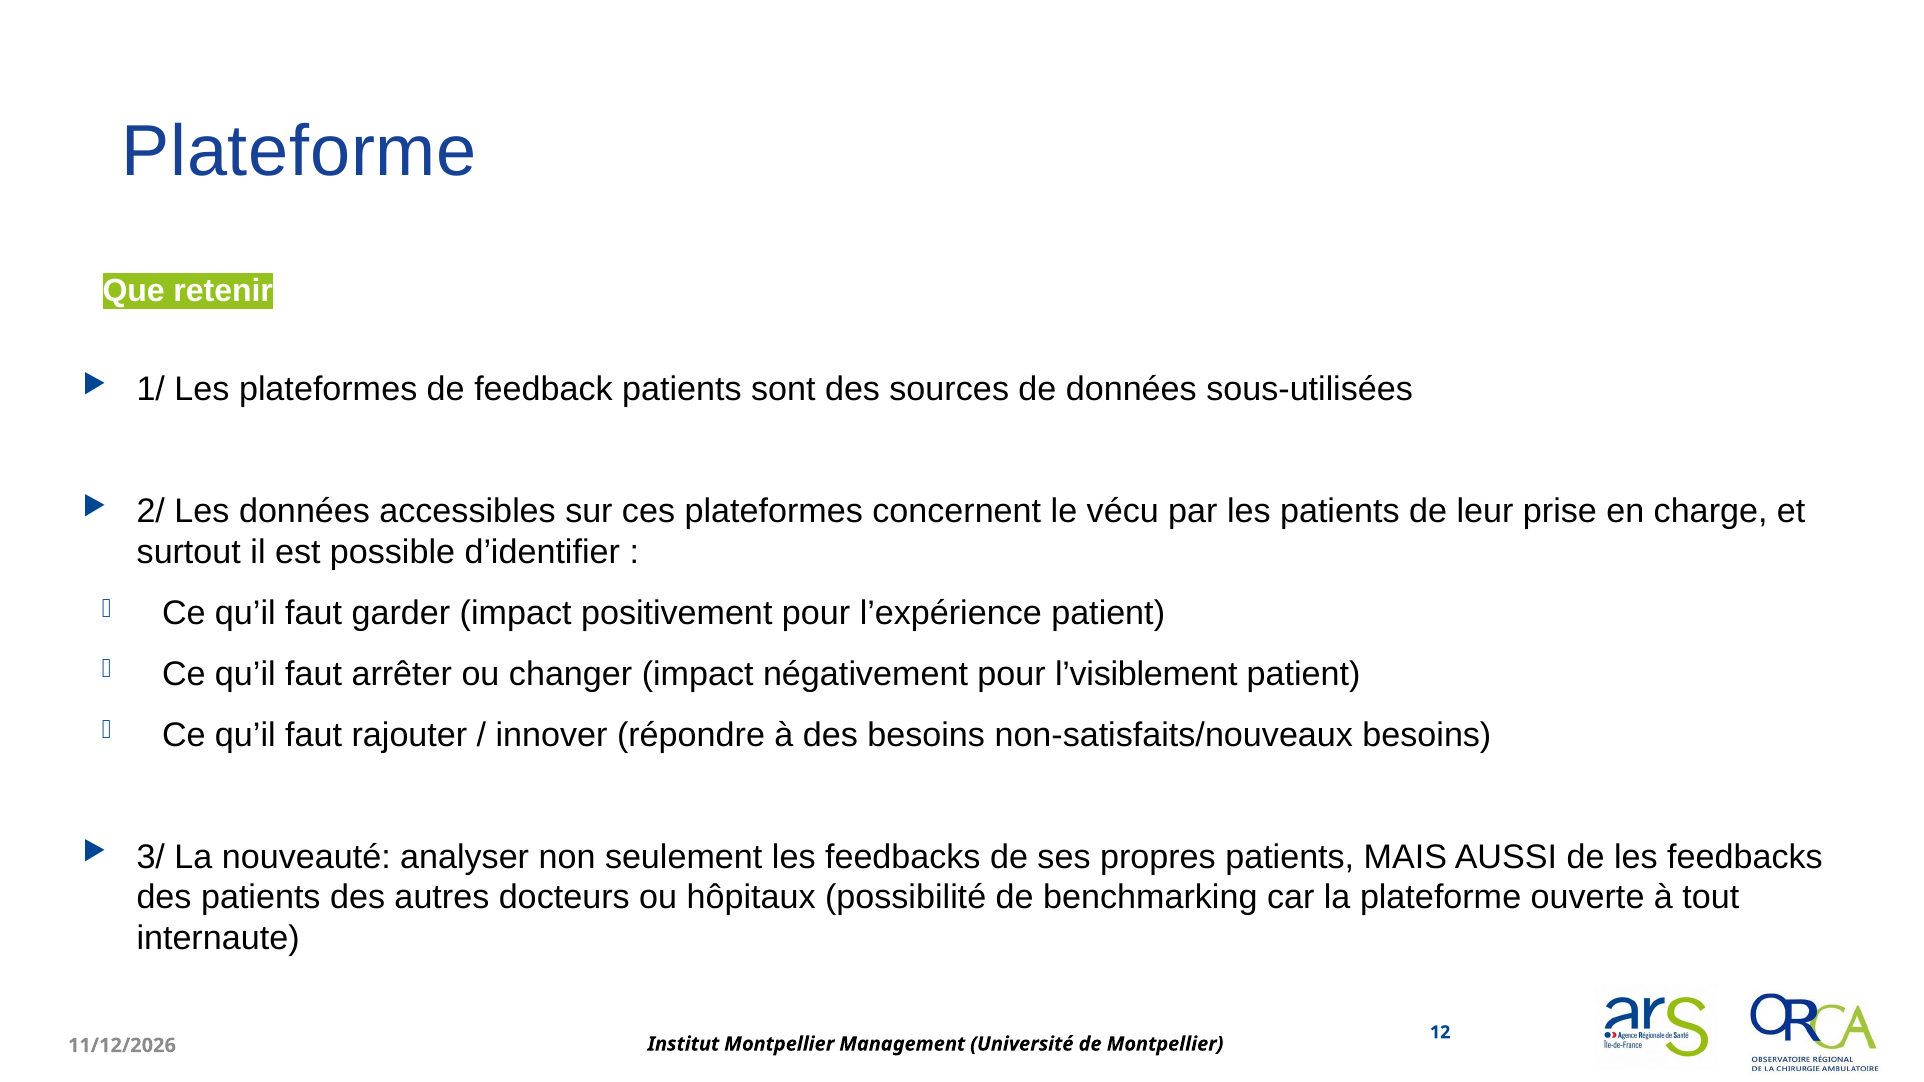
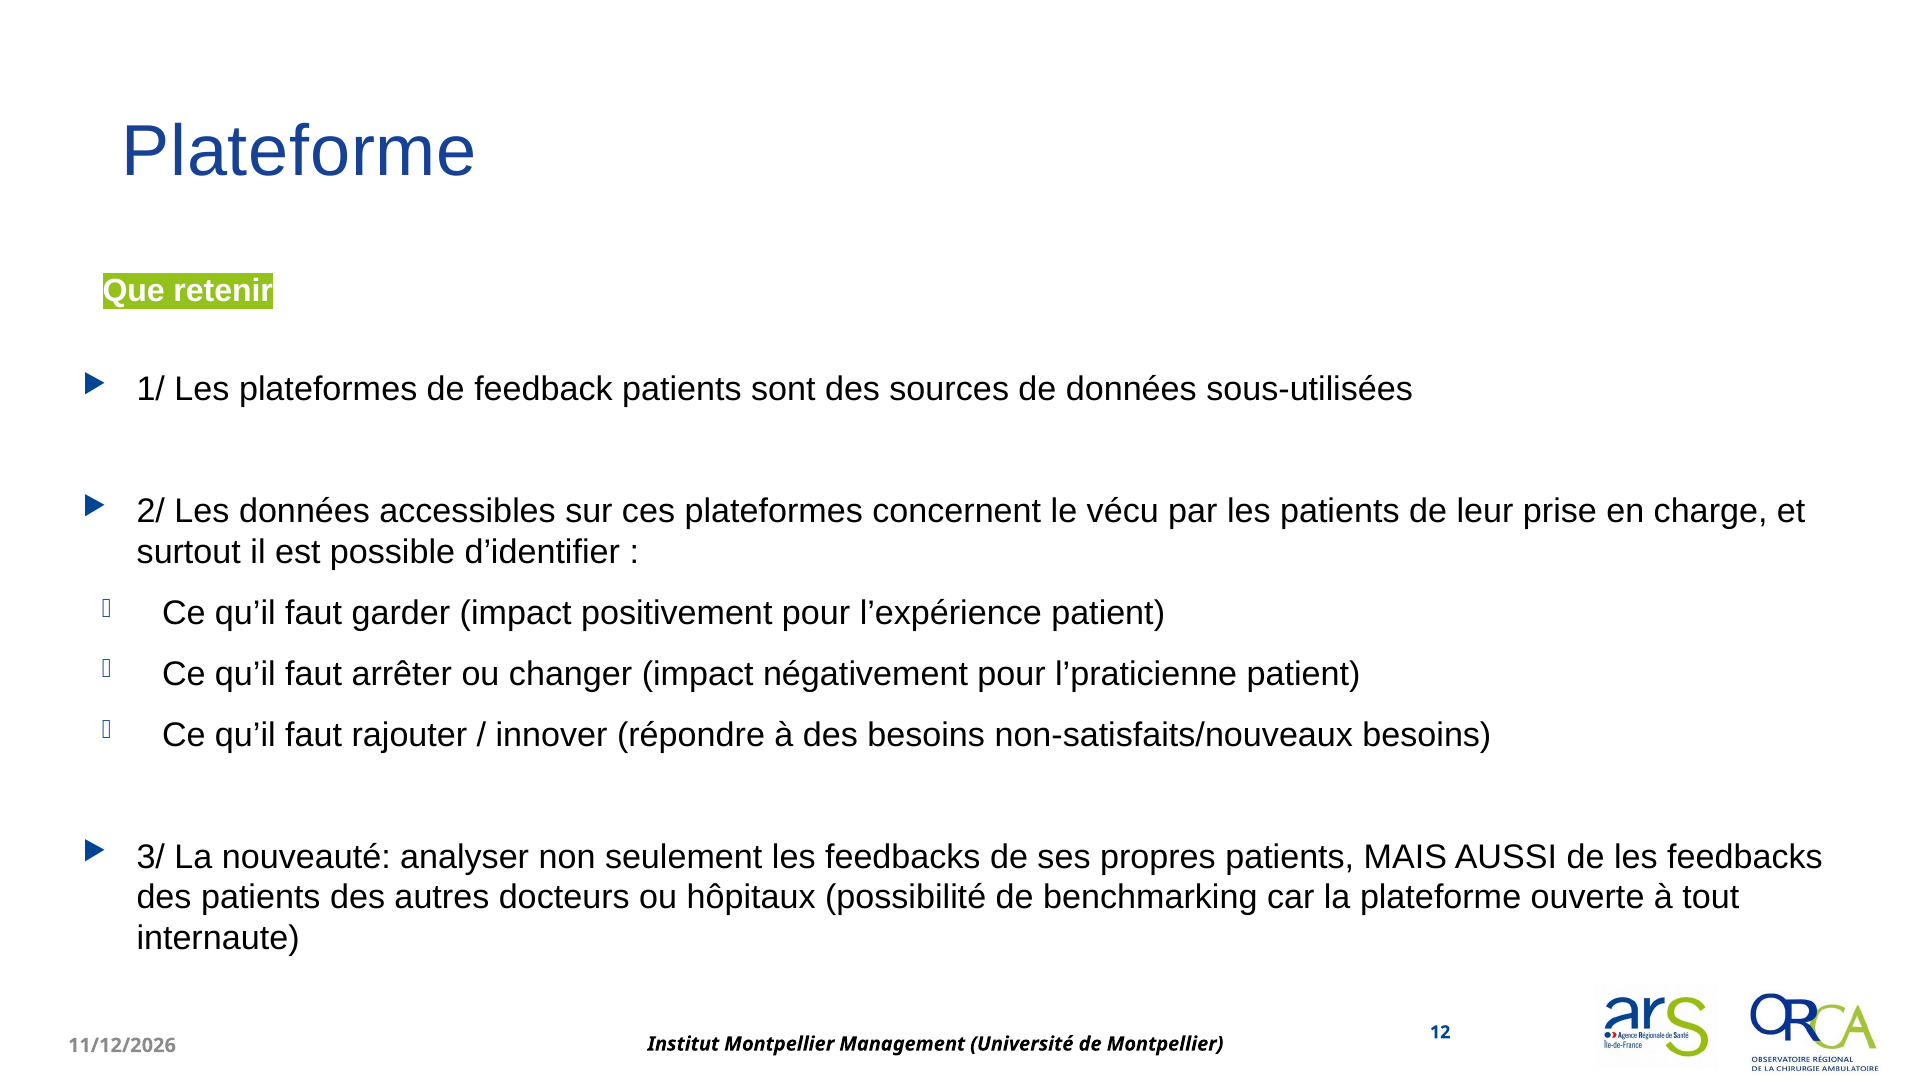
l’visiblement: l’visiblement -> l’praticienne (1146, 674)
